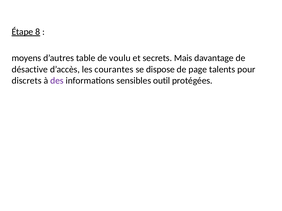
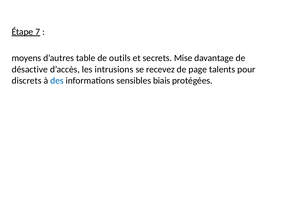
8: 8 -> 7 (38, 32)
voulu: voulu -> outils (120, 58)
Mais: Mais -> Mise (183, 58)
courantes: courantes -> intrusions (114, 69)
dispose: dispose -> recevez (160, 69)
des colour: purple -> blue (57, 81)
outil: outil -> biais (162, 81)
